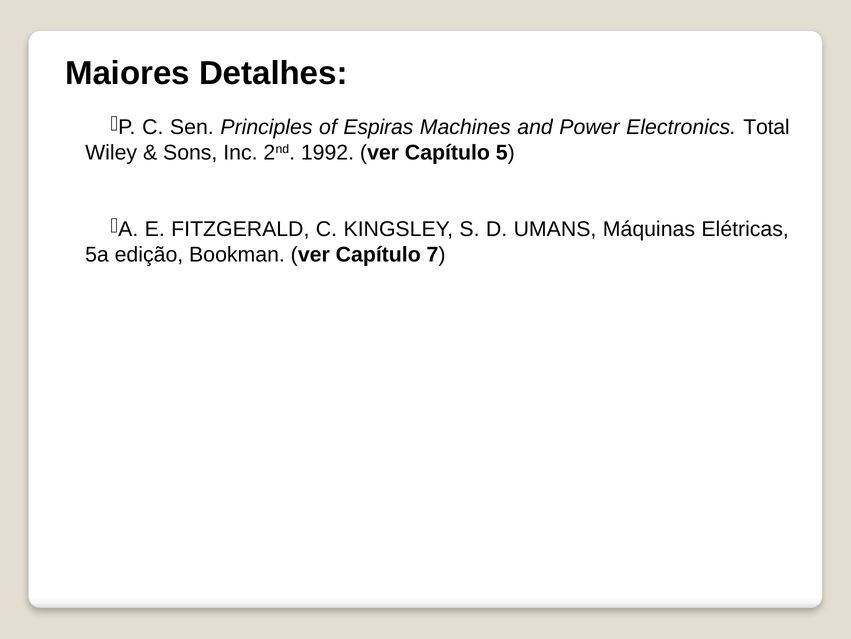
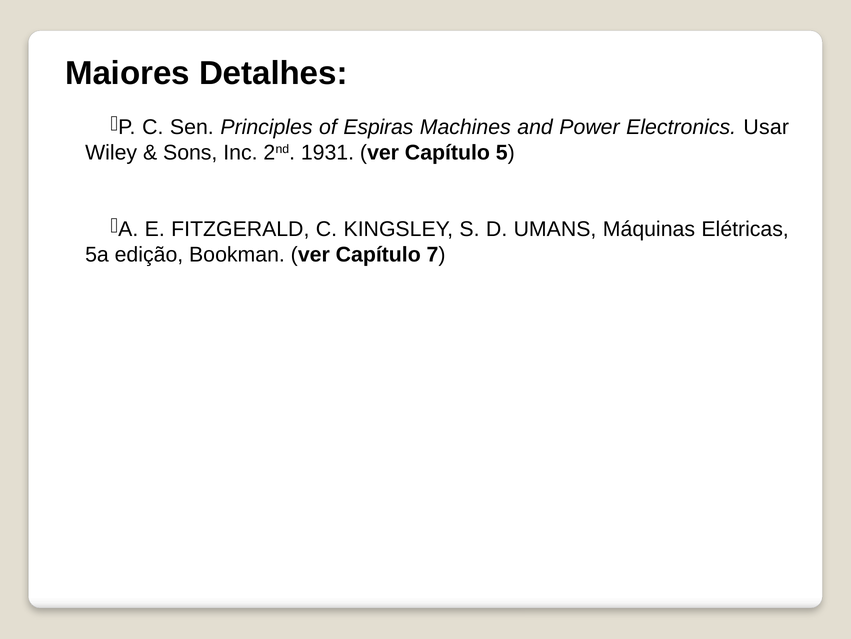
Total: Total -> Usar (766, 127)
1992: 1992 -> 1931 (327, 152)
